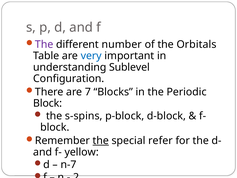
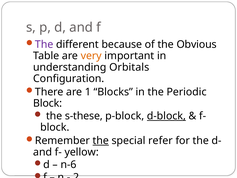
number: number -> because (122, 44)
Orbitals: Orbitals -> Obvious (197, 44)
very colour: blue -> orange (91, 56)
Sublevel: Sublevel -> Orbitals (129, 67)
7: 7 -> 1 (88, 92)
s-spins: s-spins -> s-these (84, 116)
d-block underline: none -> present (166, 116)
n-7: n-7 -> n-6 (68, 164)
